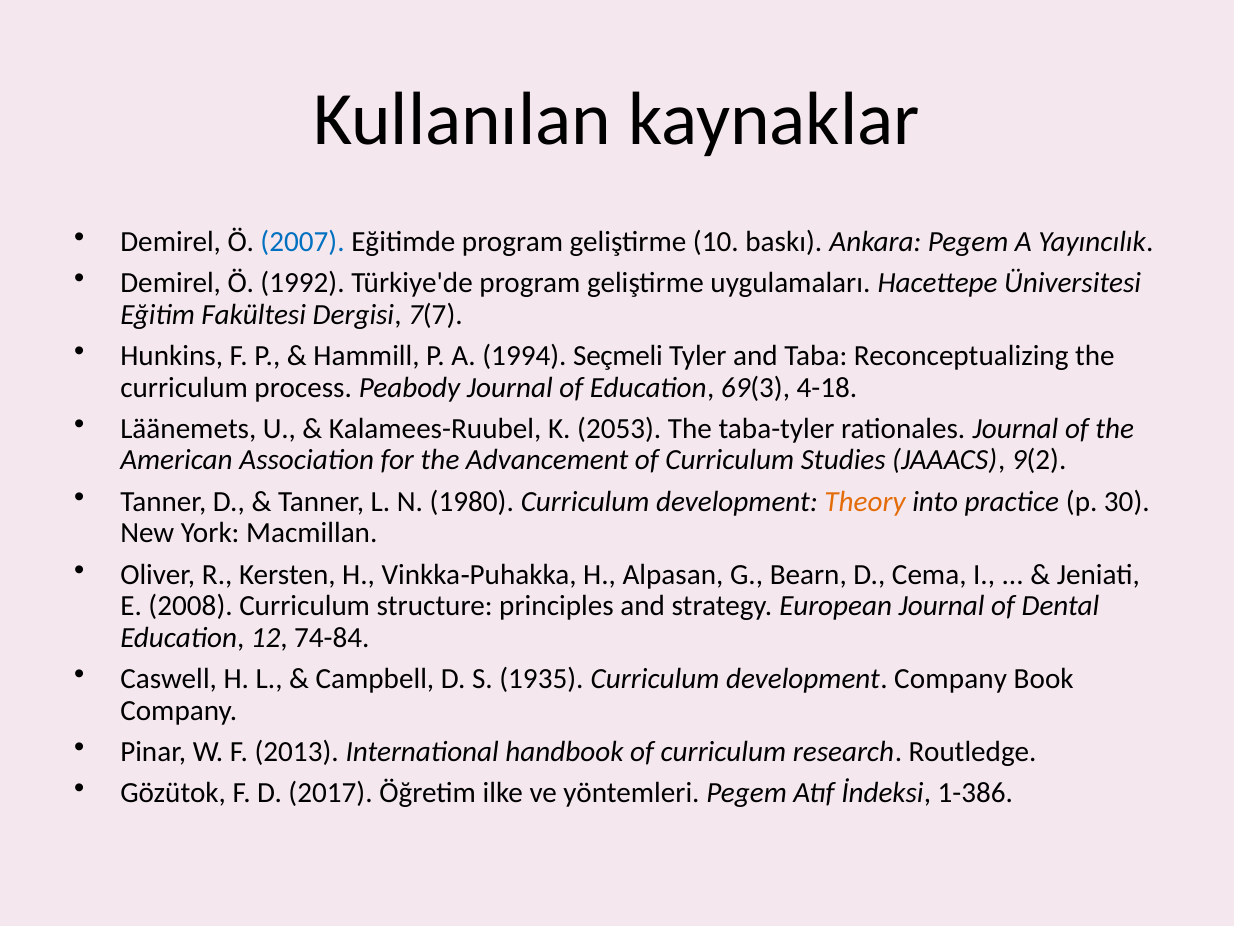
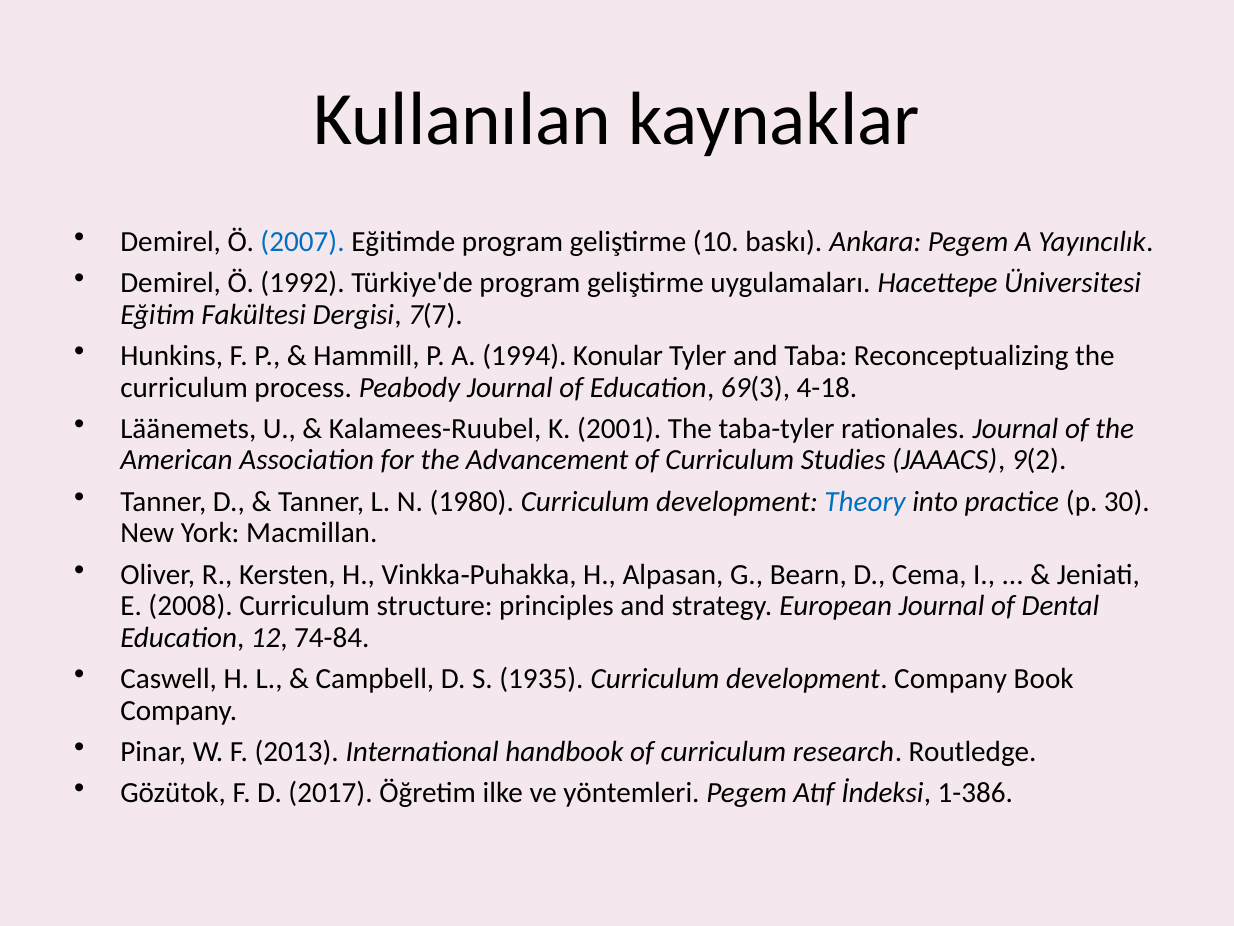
Seçmeli: Seçmeli -> Konular (618, 356)
2053: 2053 -> 2001 (619, 429)
Theory colour: orange -> blue (865, 501)
